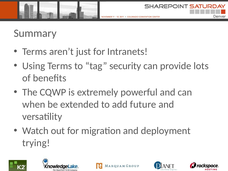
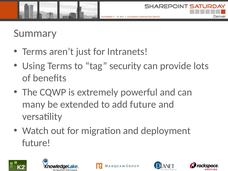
when: when -> many (34, 104)
trying: trying -> future (36, 143)
